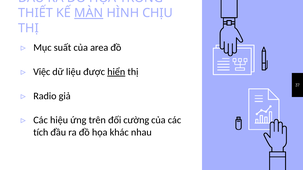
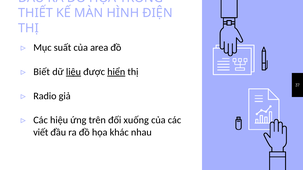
MÀN underline: present -> none (89, 13)
CHỊU: CHỊU -> ĐIỆN (158, 13)
Việc: Việc -> Biết (42, 72)
liệu underline: none -> present (73, 72)
cường: cường -> xuống (136, 120)
tích: tích -> viết (41, 133)
